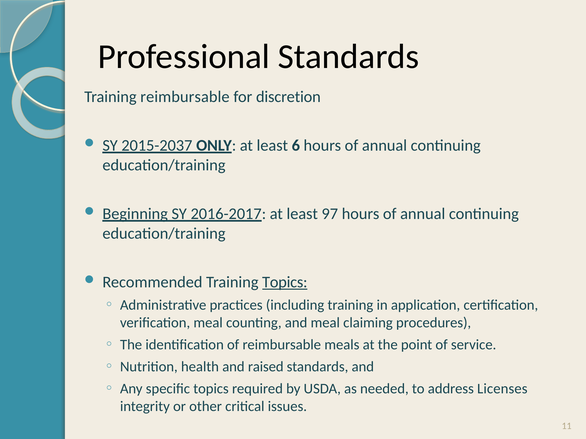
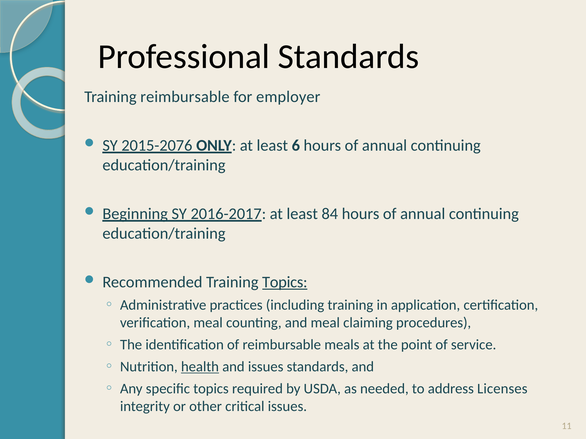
discretion: discretion -> employer (288, 97)
2015-2037: 2015-2037 -> 2015-2076 (157, 146)
97: 97 -> 84 (330, 214)
health underline: none -> present (200, 367)
and raised: raised -> issues (266, 367)
